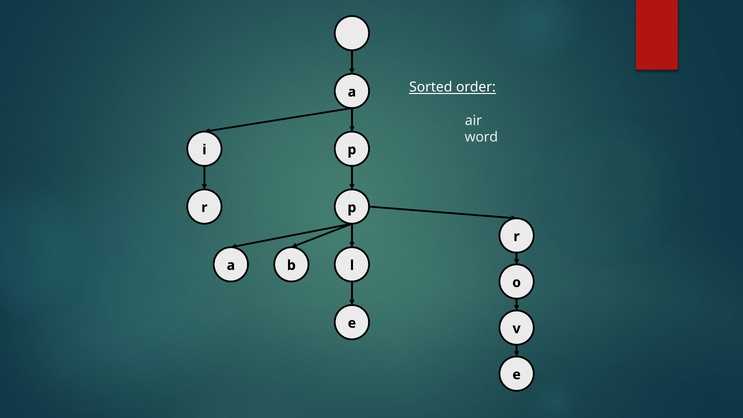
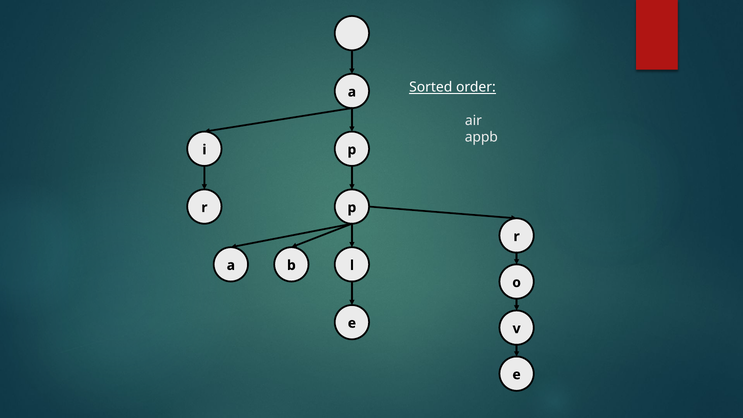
word: word -> appb (481, 137)
